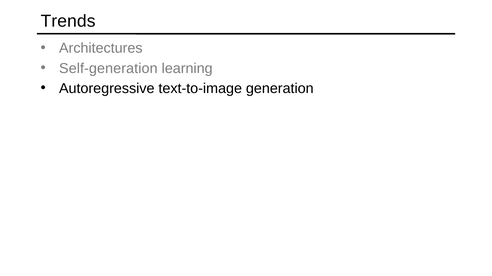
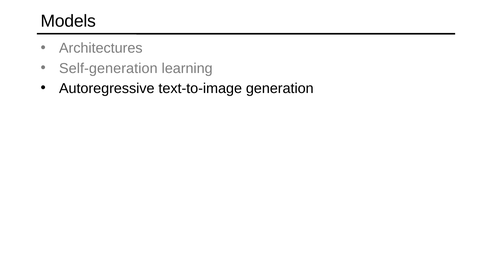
Trends: Trends -> Models (68, 21)
